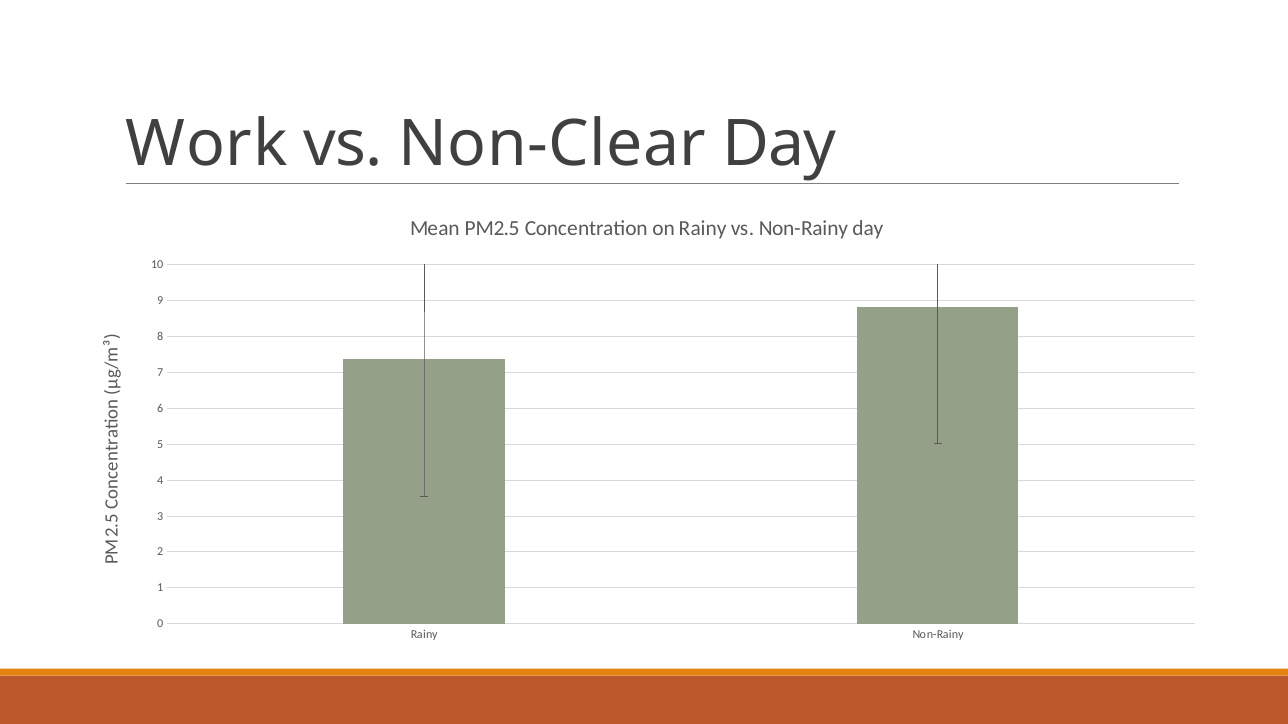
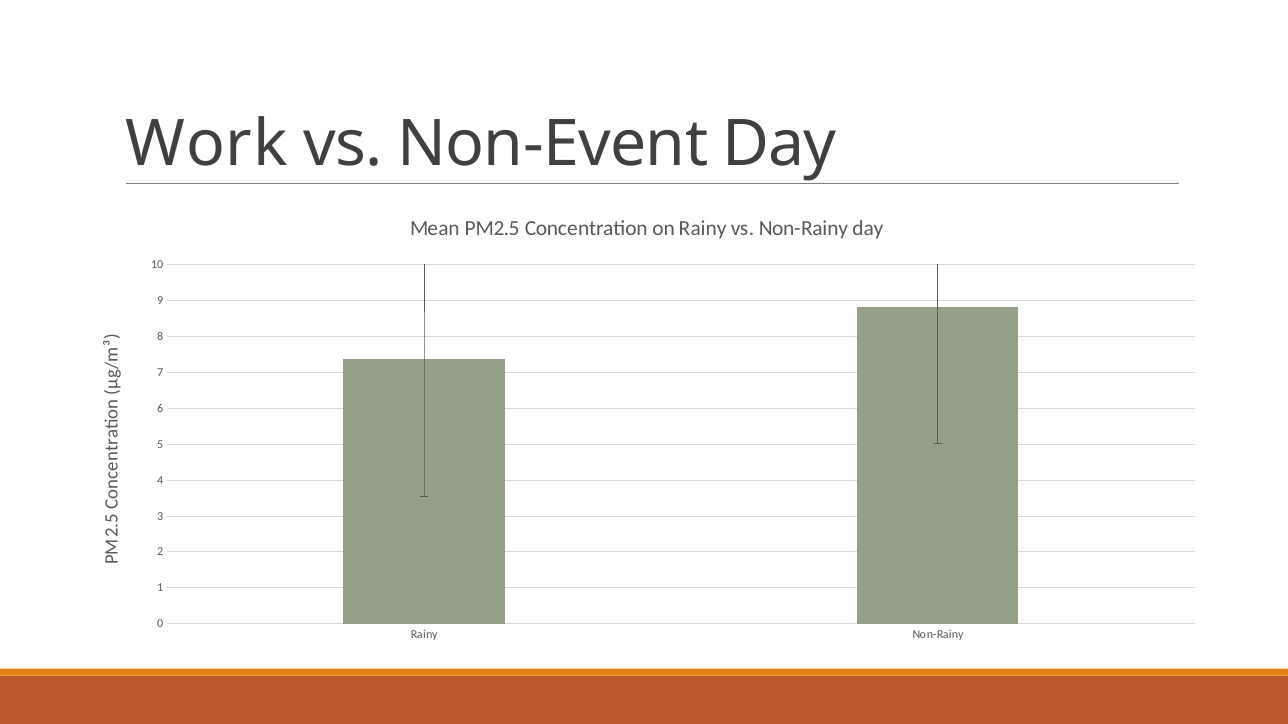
Non-Clear: Non-Clear -> Non-Event (553, 144)
